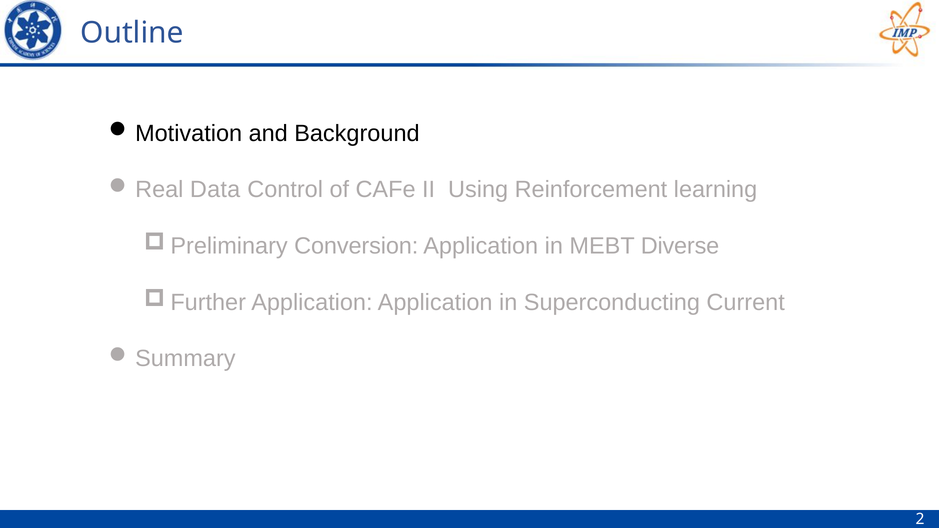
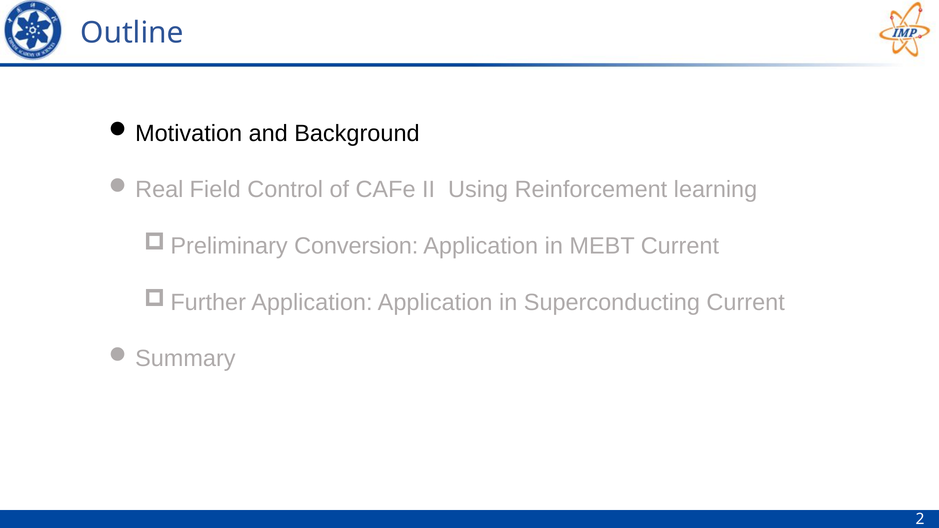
Data: Data -> Field (215, 190)
MEBT Diverse: Diverse -> Current (680, 246)
